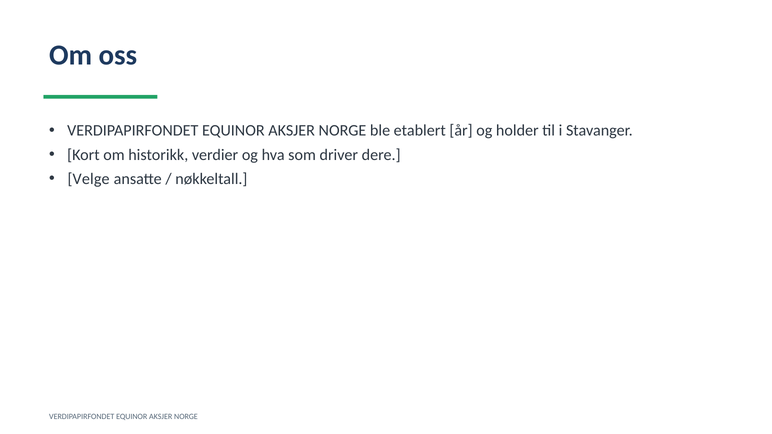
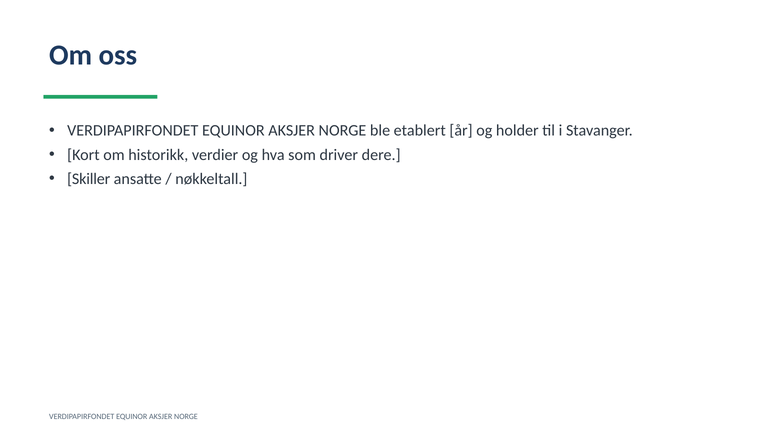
Velge: Velge -> Skiller (89, 179)
